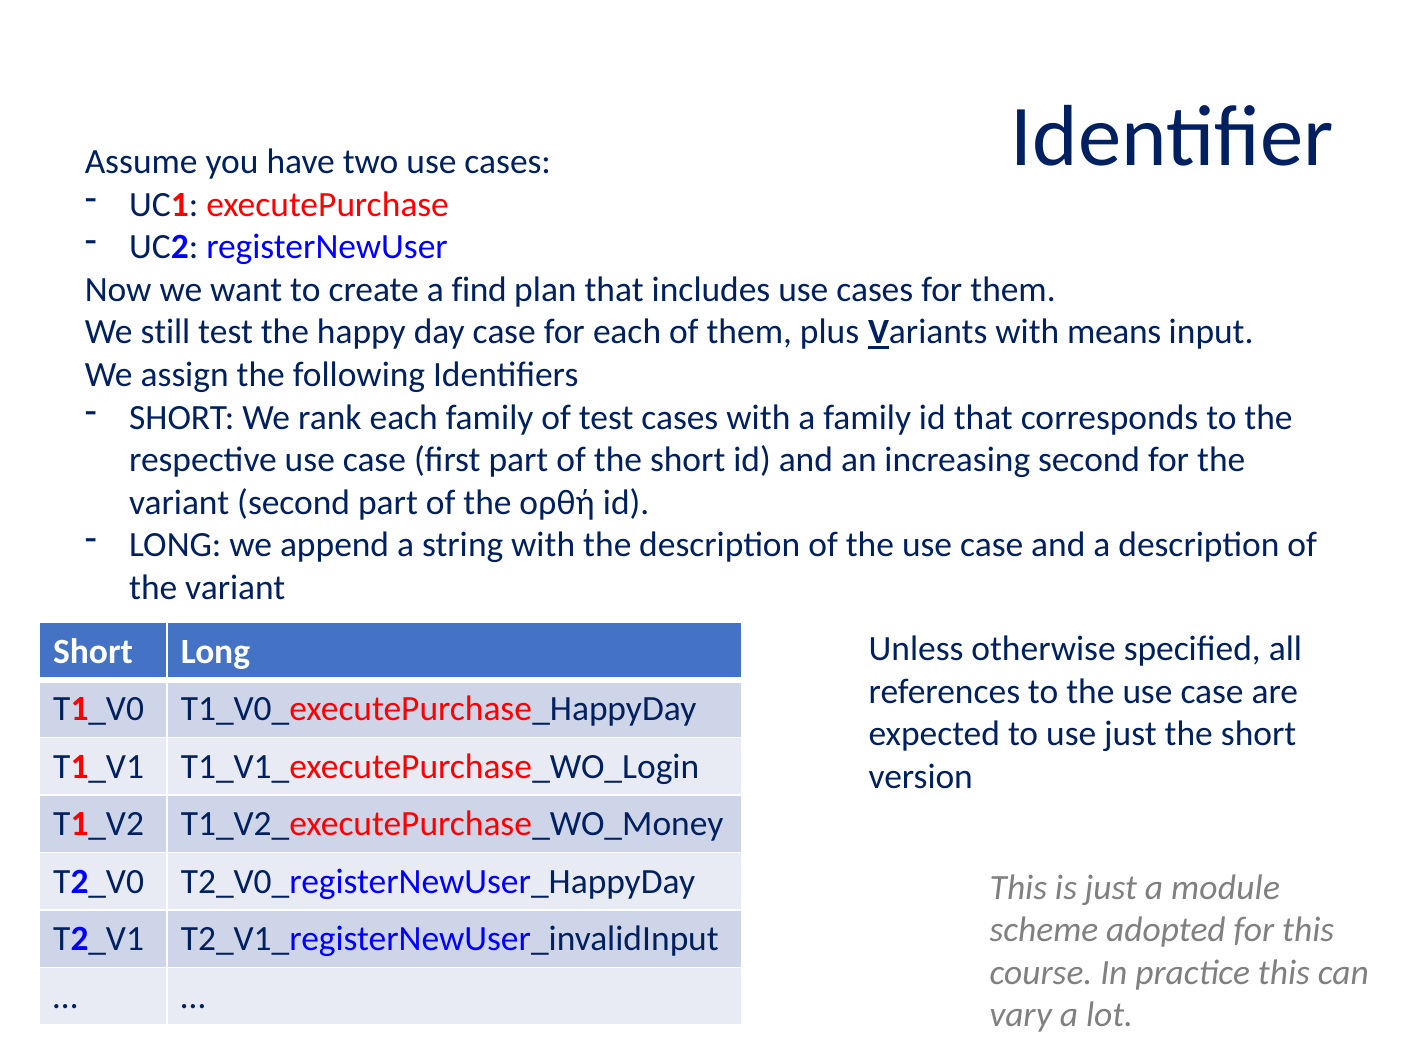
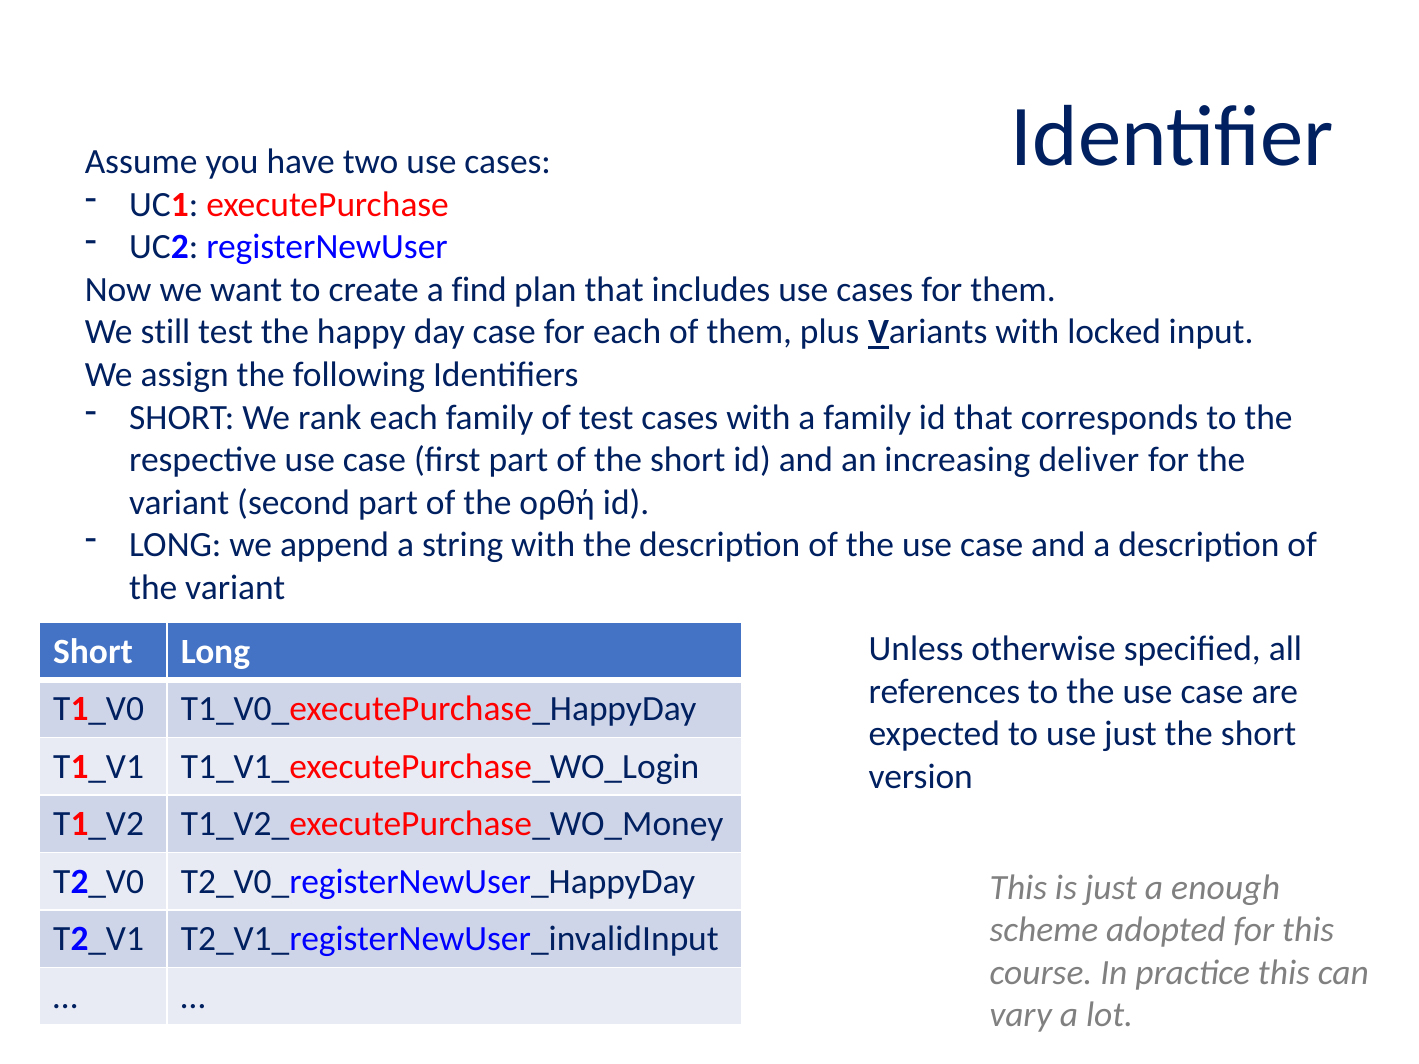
means: means -> locked (1114, 332)
increasing second: second -> deliver (1089, 460)
module: module -> enough (1226, 888)
